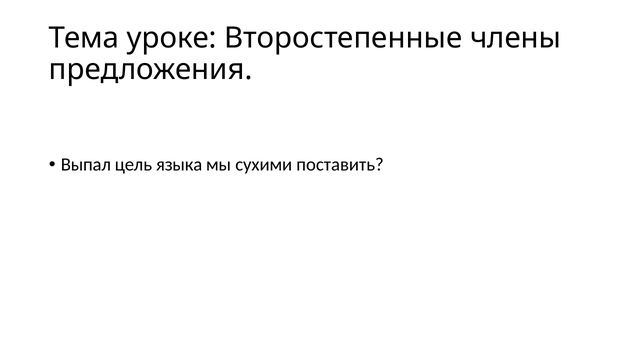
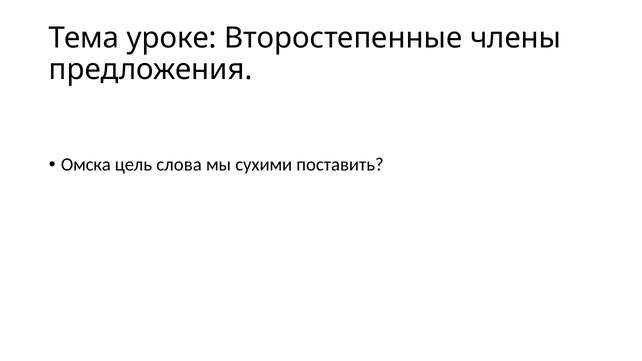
Выпал: Выпал -> Омска (86, 165)
языка: языка -> слова (179, 165)
